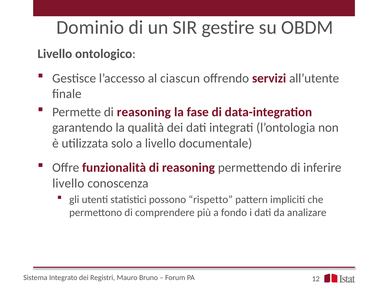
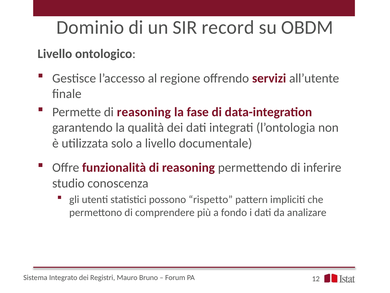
gestire: gestire -> record (228, 27)
ciascun: ciascun -> regione (180, 78)
livello: livello -> studio (68, 183)
